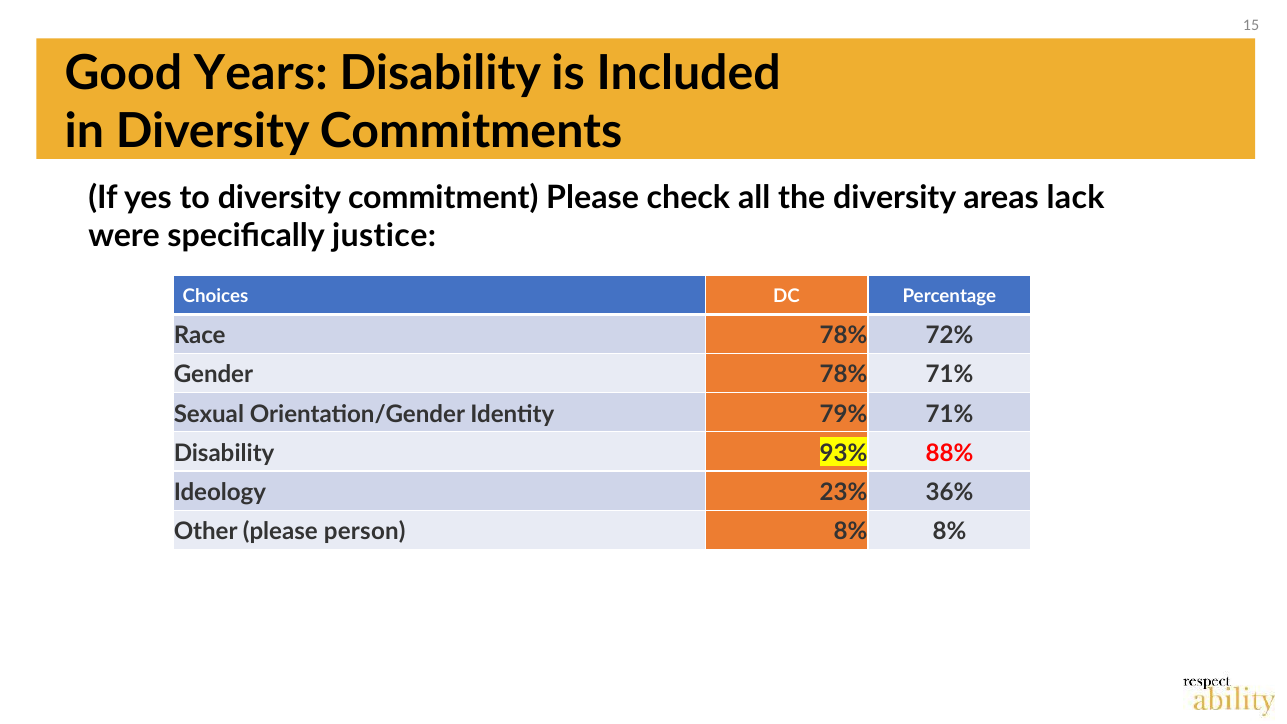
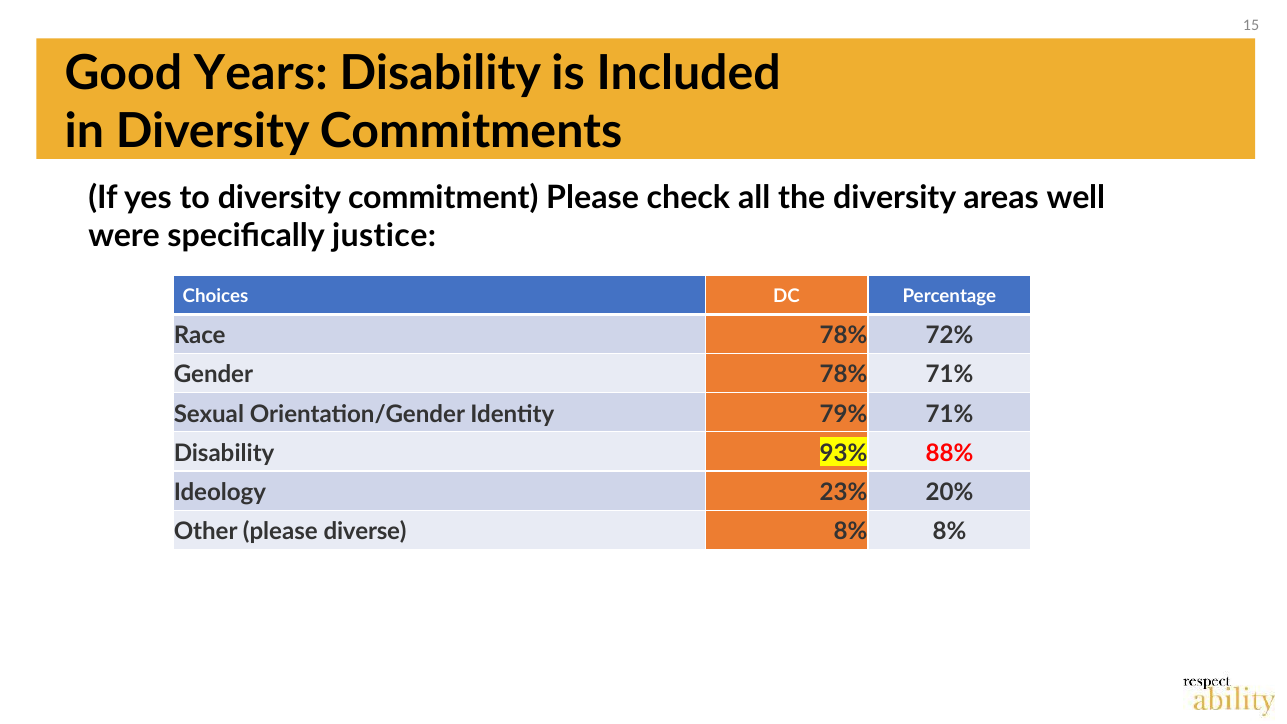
lack: lack -> well (1076, 198)
36%: 36% -> 20% (950, 492)
person: person -> diverse (365, 531)
